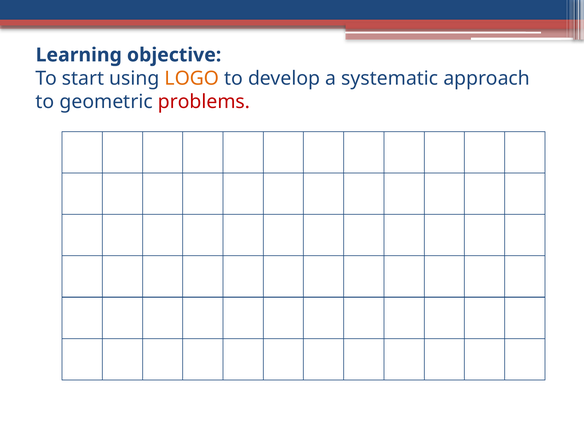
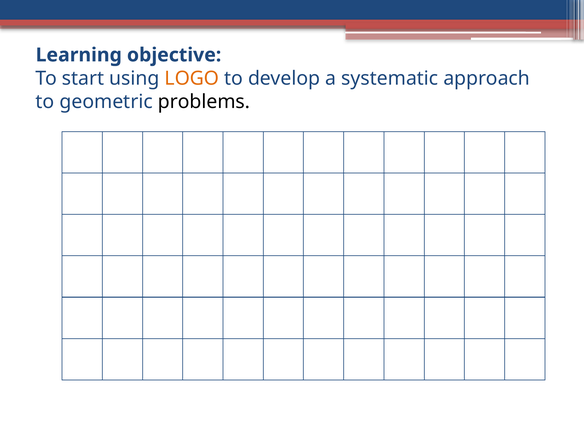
problems colour: red -> black (204, 102)
